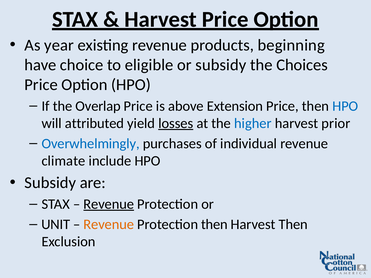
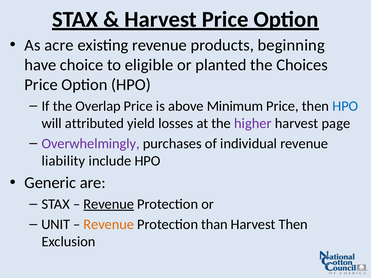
year: year -> acre (59, 45)
or subsidy: subsidy -> planted (221, 65)
Extension: Extension -> Minimum (235, 106)
losses underline: present -> none (176, 123)
higher colour: blue -> purple (253, 123)
prior: prior -> page (336, 123)
Overwhelmingly colour: blue -> purple (91, 144)
climate: climate -> liability (63, 161)
Subsidy: Subsidy -> Generic (50, 183)
Protection then: then -> than (214, 224)
